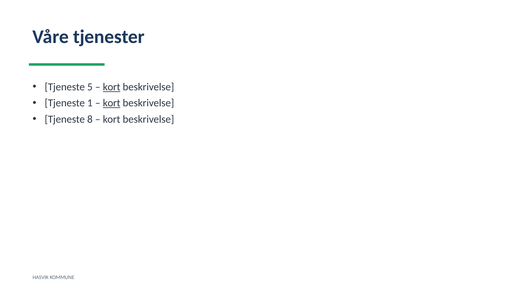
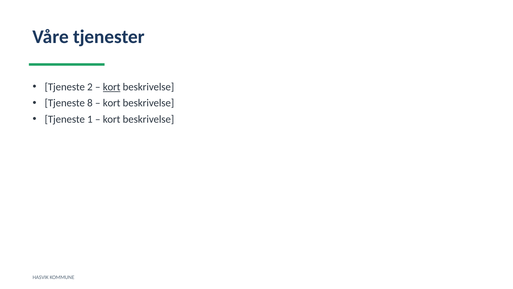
5: 5 -> 2 (90, 87)
1: 1 -> 8 (90, 103)
kort underline: present -> none (112, 103)
8: 8 -> 1 (90, 119)
